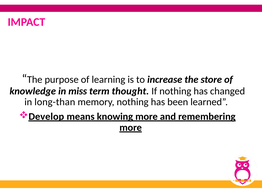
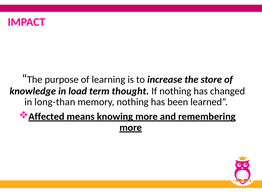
miss: miss -> load (78, 91)
Develop: Develop -> Affected (46, 117)
